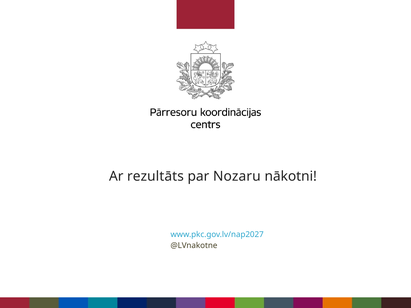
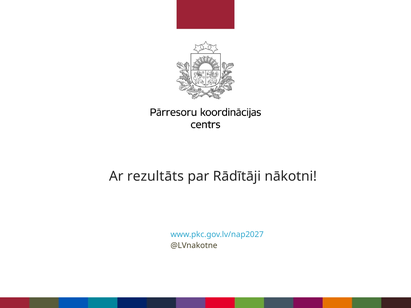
Nozaru: Nozaru -> Rādītāji (237, 177)
